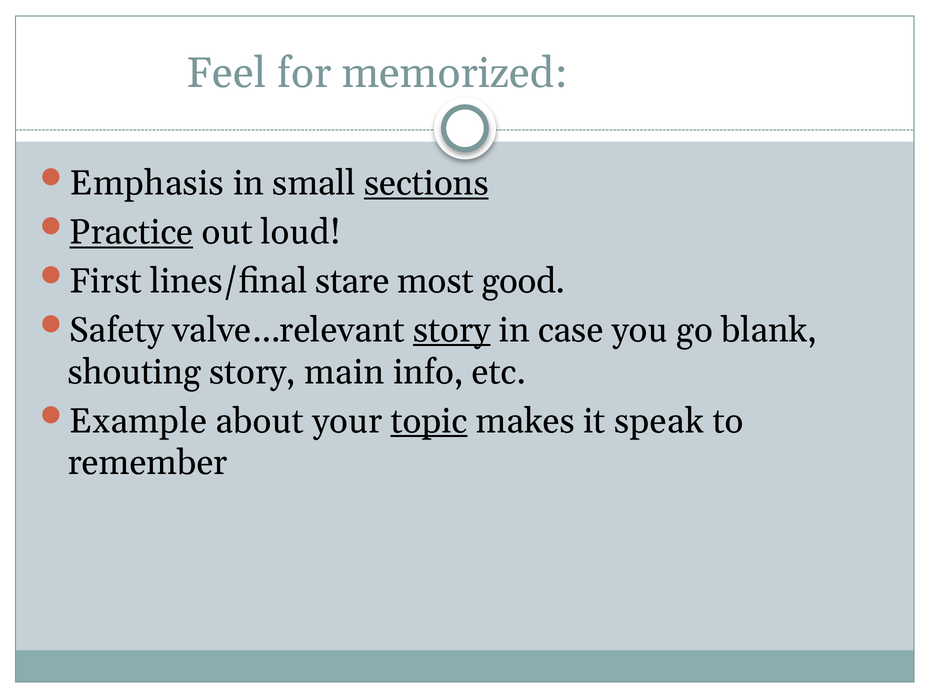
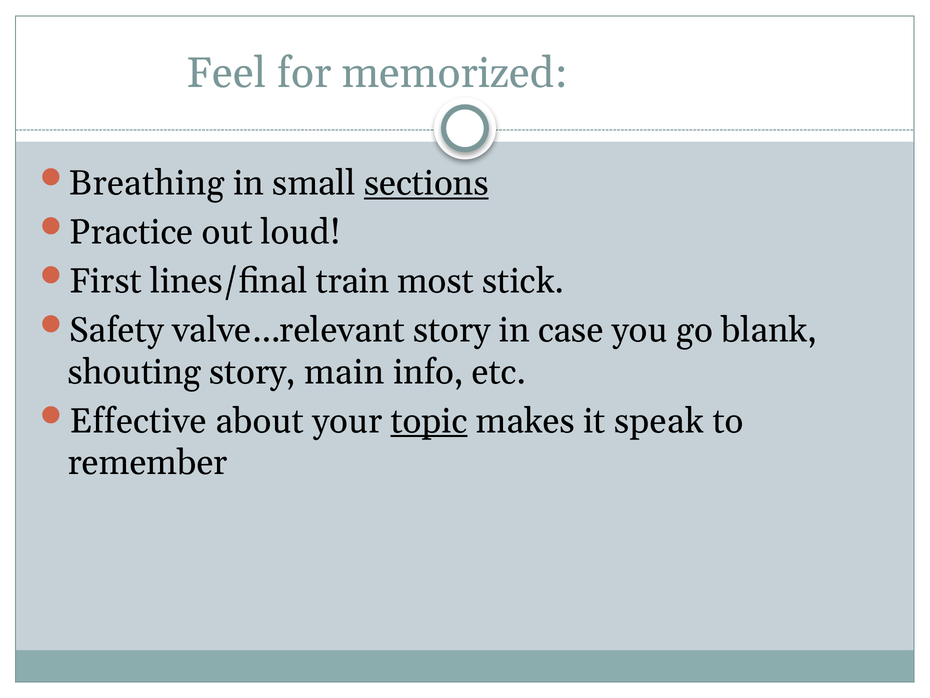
Emphasis: Emphasis -> Breathing (147, 183)
Practice underline: present -> none (131, 232)
stare: stare -> train (353, 281)
good: good -> stick (523, 281)
story underline: present -> none (452, 330)
Example: Example -> Effective (138, 421)
